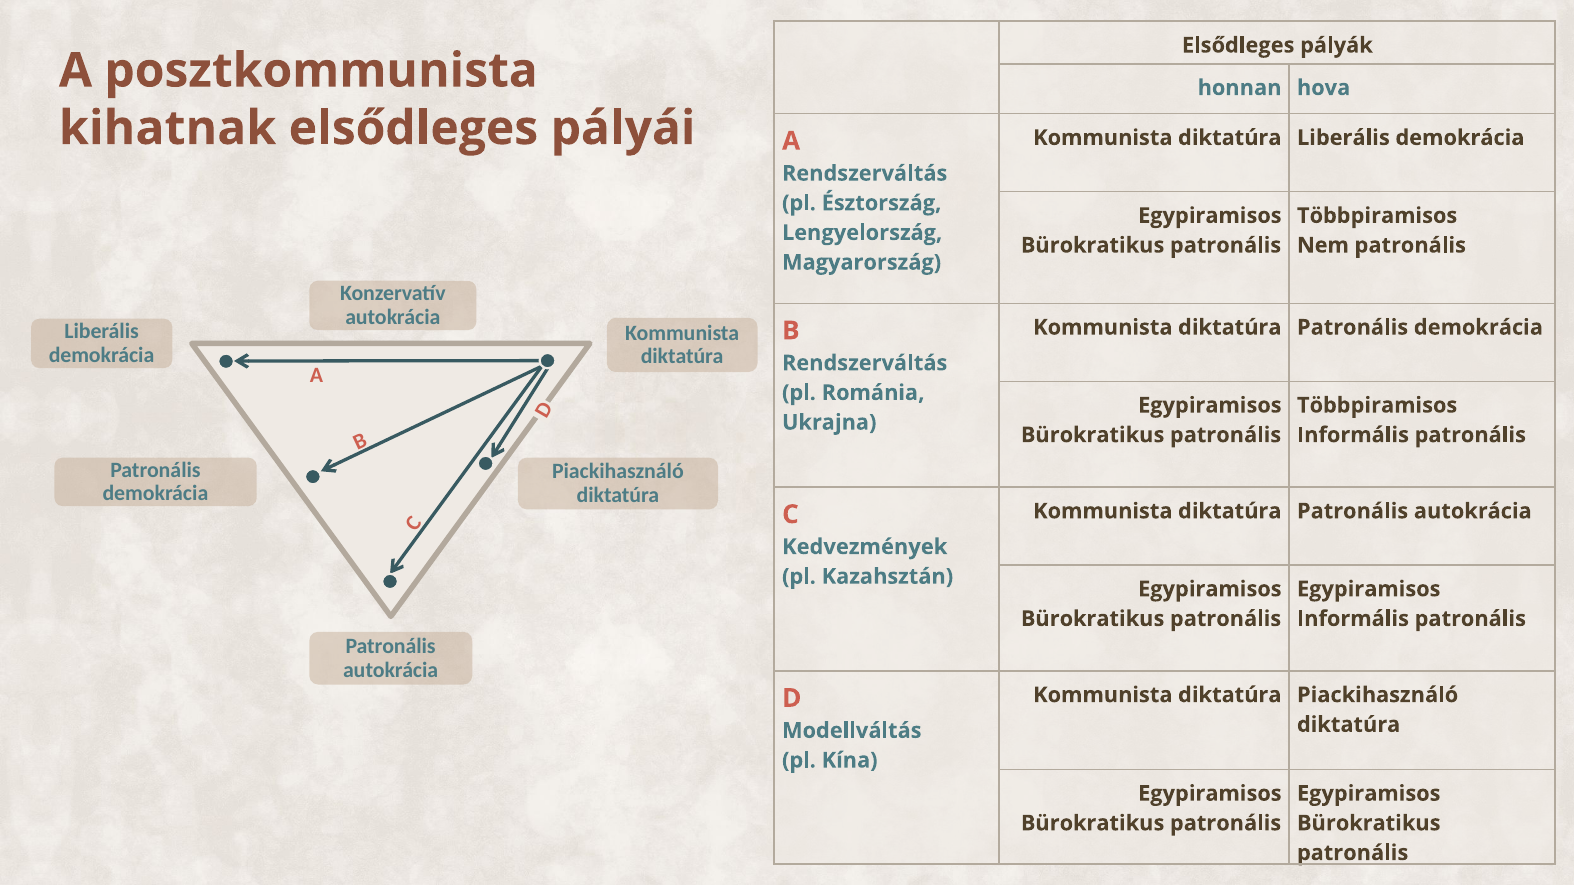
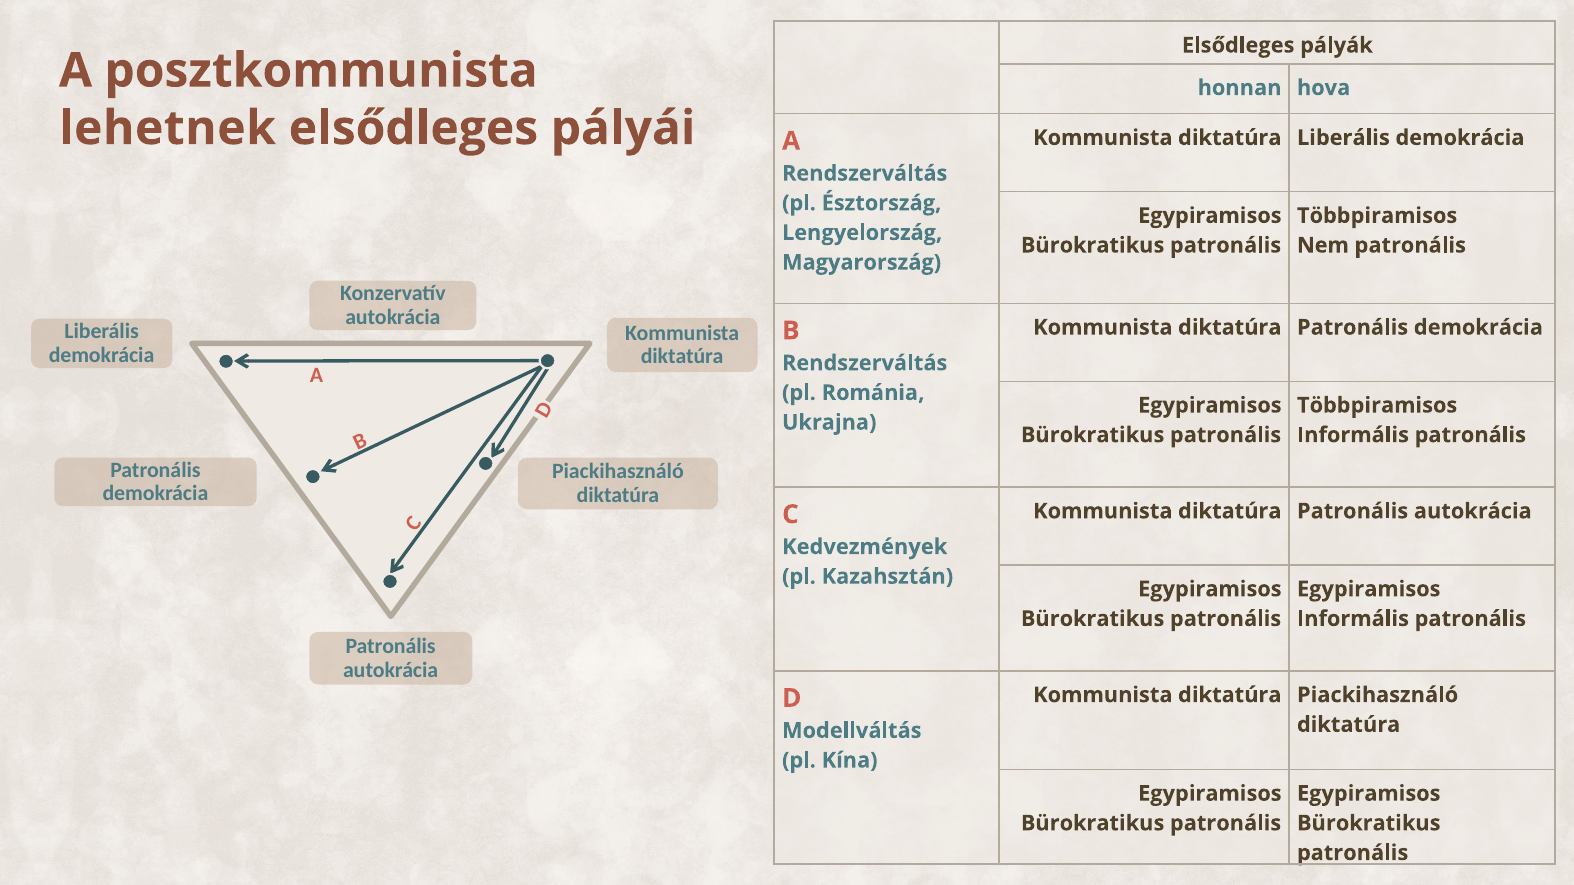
kihatnak: kihatnak -> lehetnek (167, 128)
